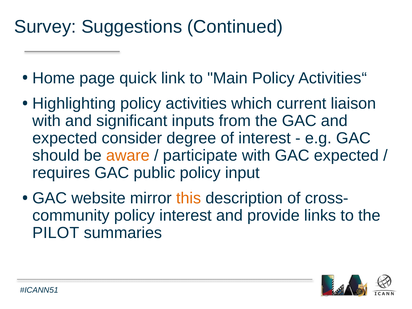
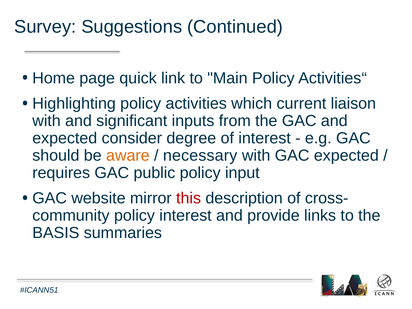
participate: participate -> necessary (200, 155)
this colour: orange -> red (189, 198)
PILOT: PILOT -> BASIS (56, 233)
